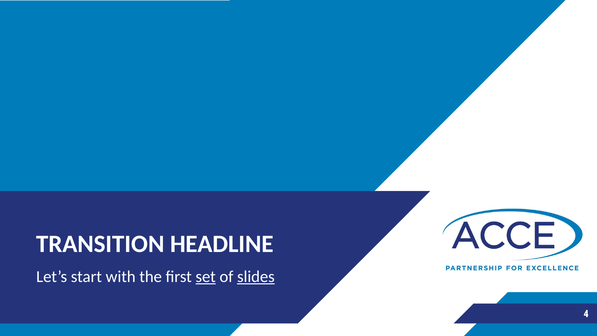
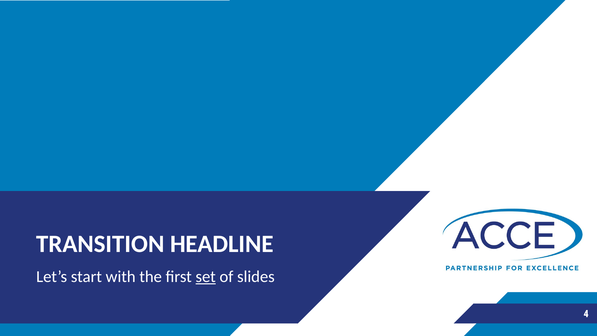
slides underline: present -> none (256, 277)
